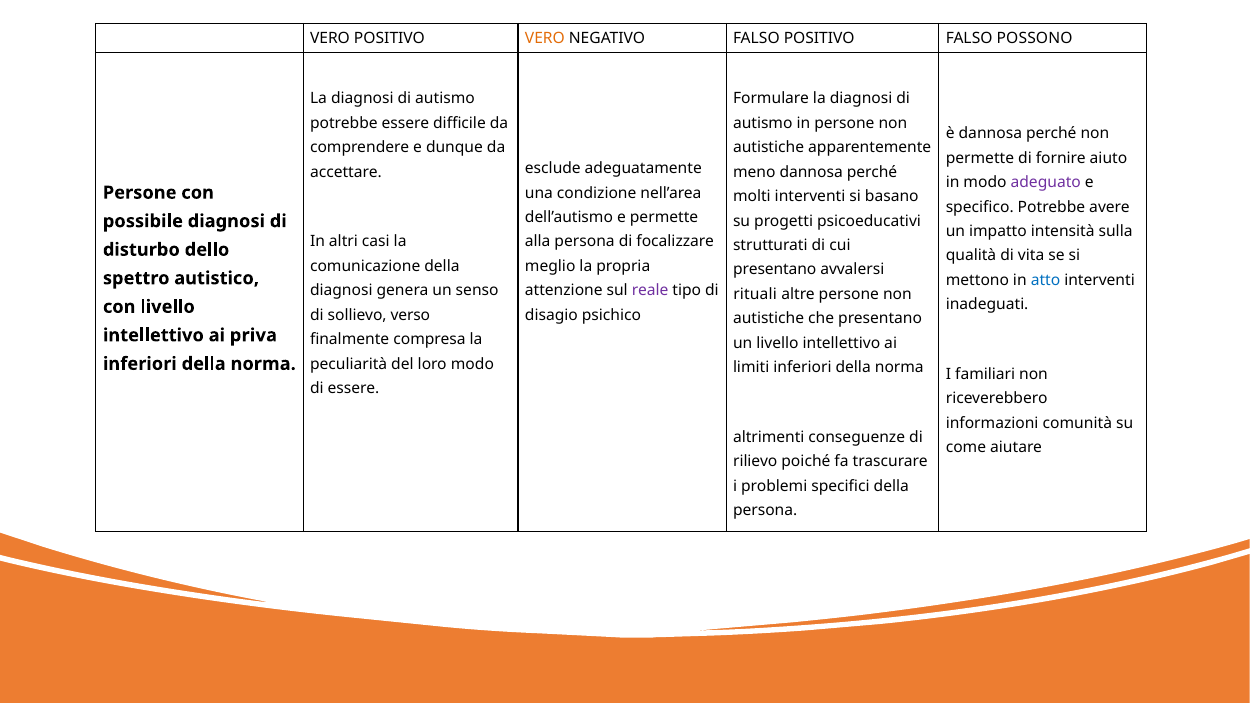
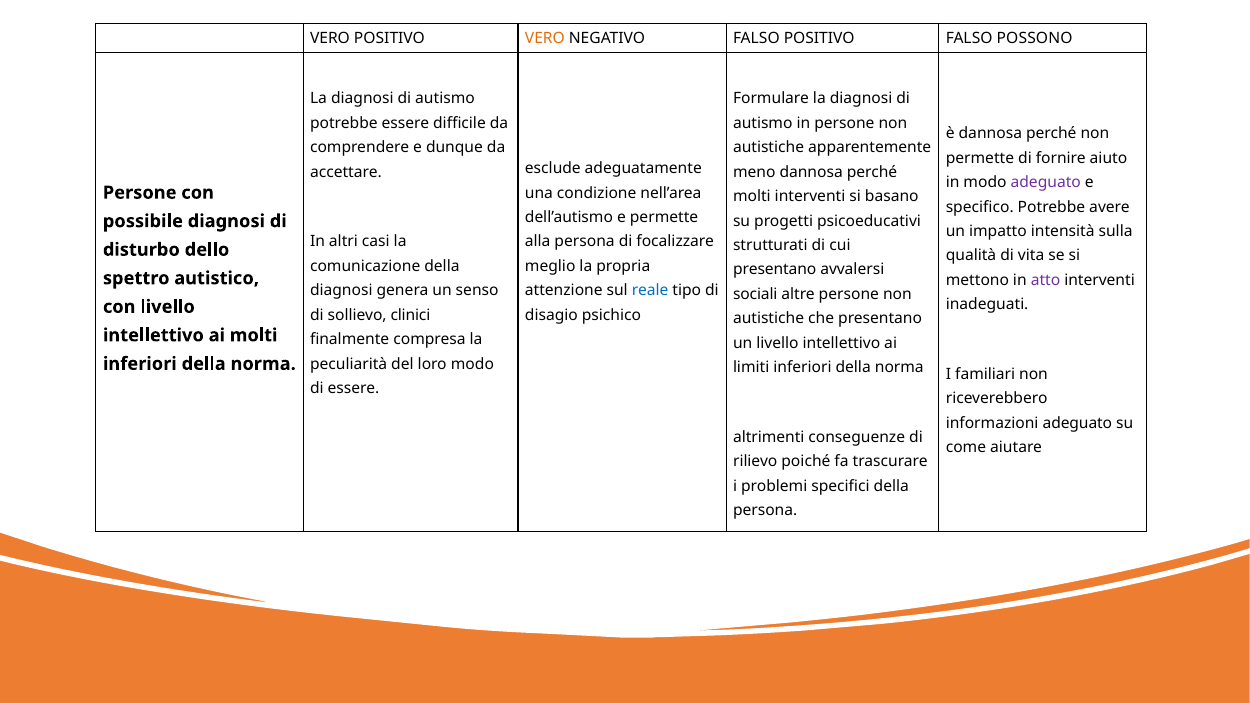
atto colour: blue -> purple (1045, 280)
reale colour: purple -> blue (650, 291)
rituali: rituali -> sociali (755, 294)
verso: verso -> clinici (410, 315)
ai priva: priva -> molti (254, 335)
informazioni comunità: comunità -> adeguato (1077, 423)
